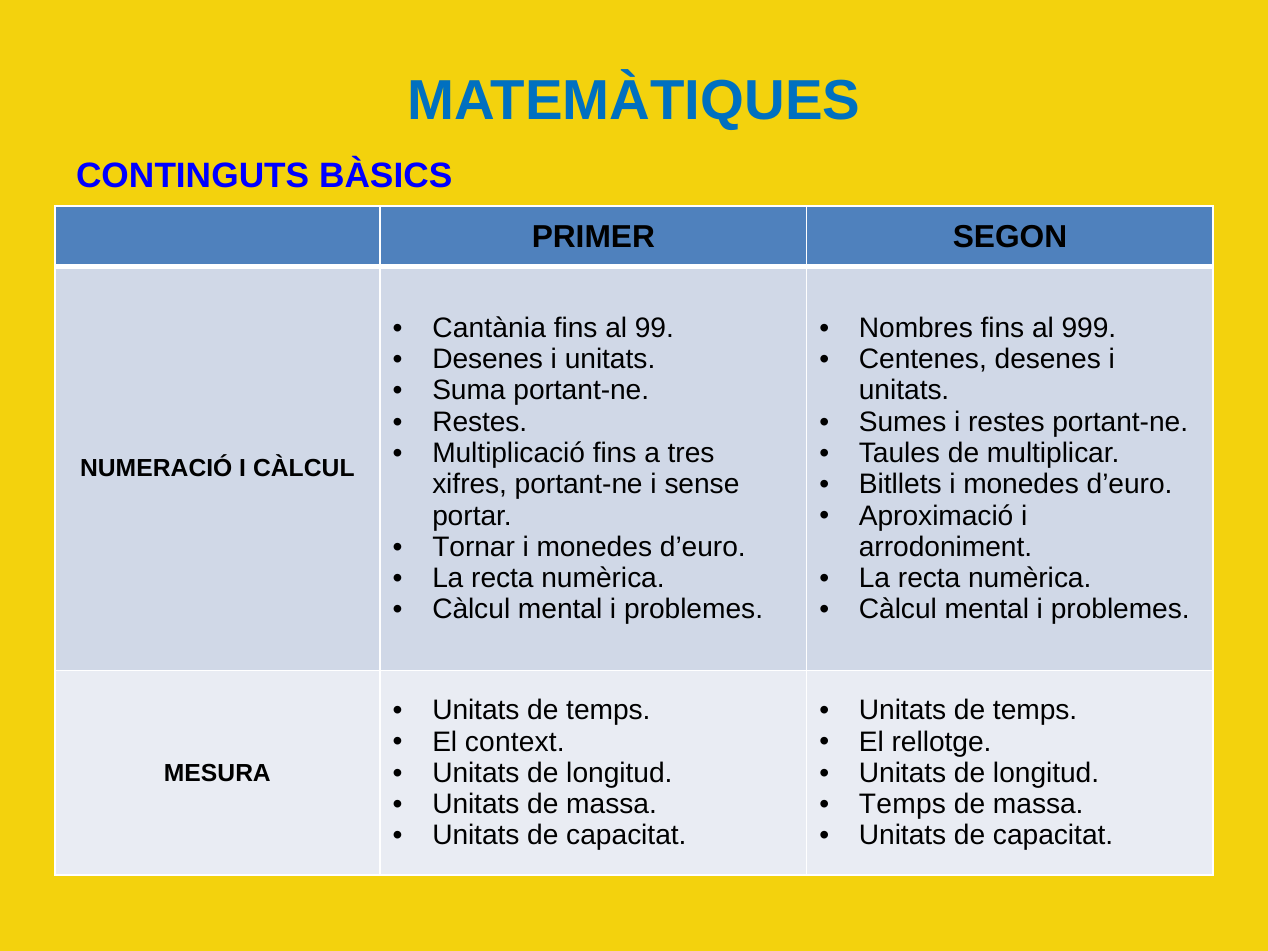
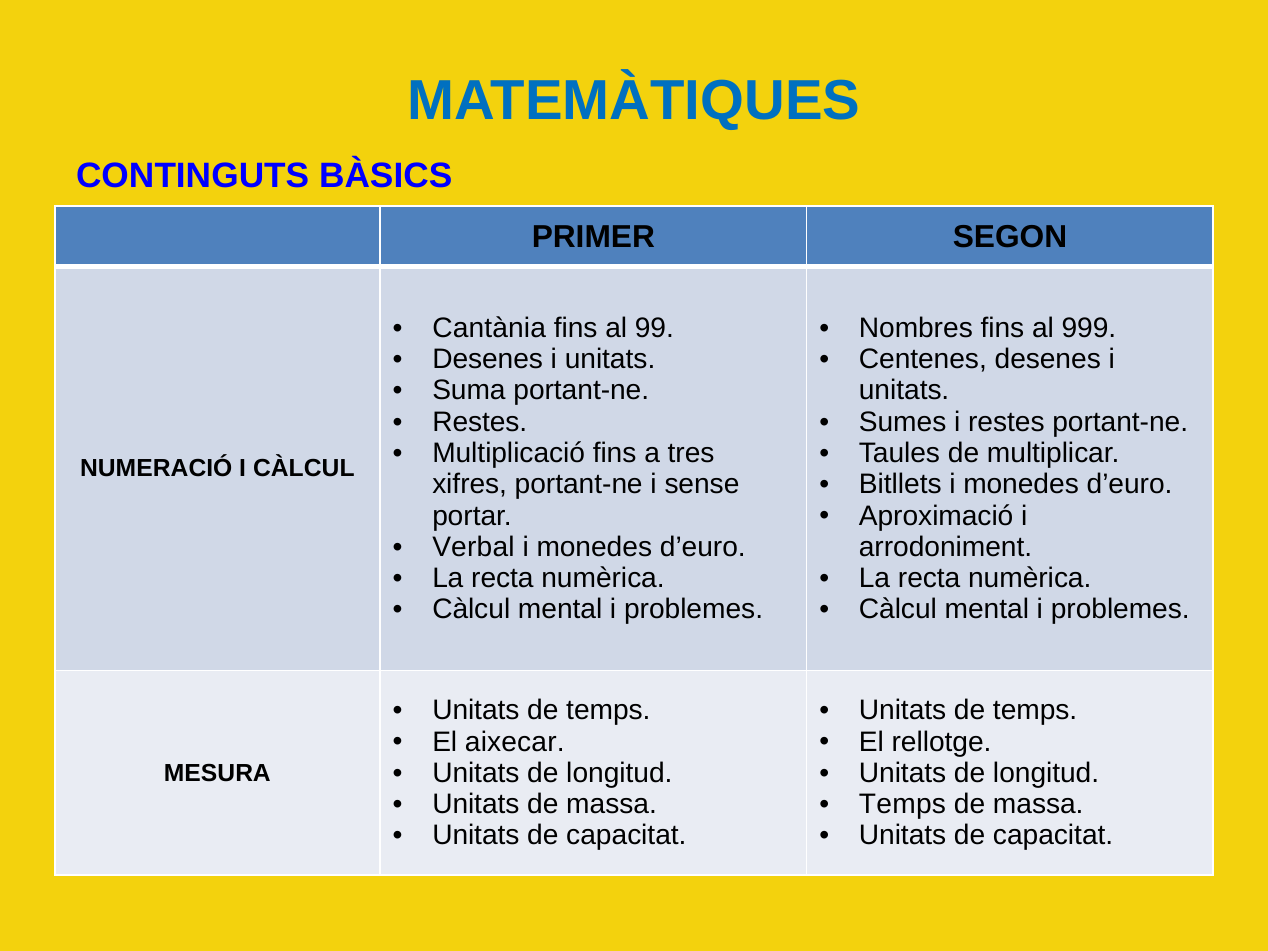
Tornar: Tornar -> Verbal (473, 547)
context: context -> aixecar (515, 742)
